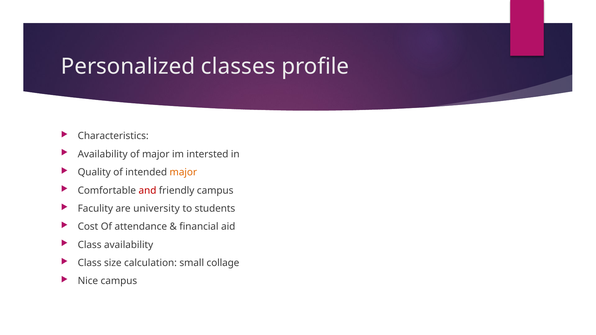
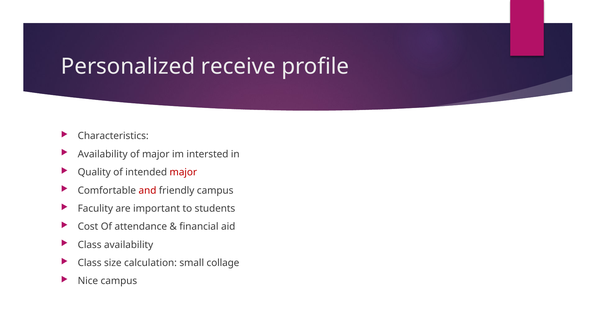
classes: classes -> receive (238, 66)
major colour: orange -> red (183, 172)
university: university -> important (157, 209)
